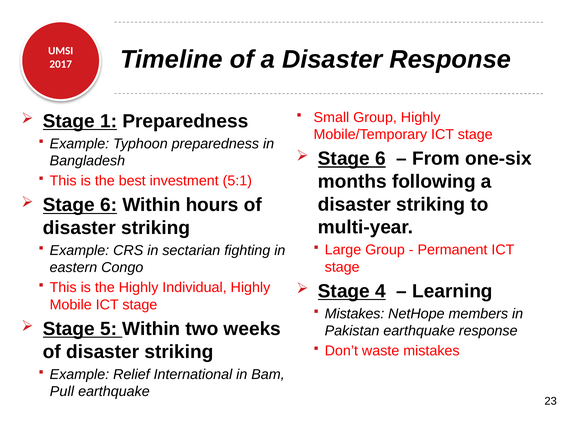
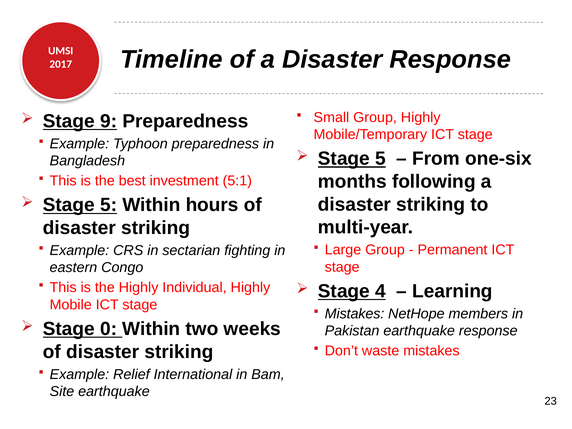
1: 1 -> 9 (109, 121)
6: 6 -> 5 (380, 159)
6: 6 -> 5 (109, 205)
5: 5 -> 0 (109, 329)
Pull: Pull -> Site (62, 392)
